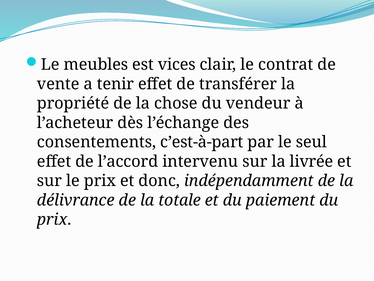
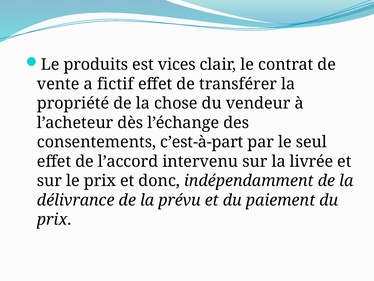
meubles: meubles -> produits (96, 65)
tenir: tenir -> fictif (115, 84)
totale: totale -> prévu (180, 200)
